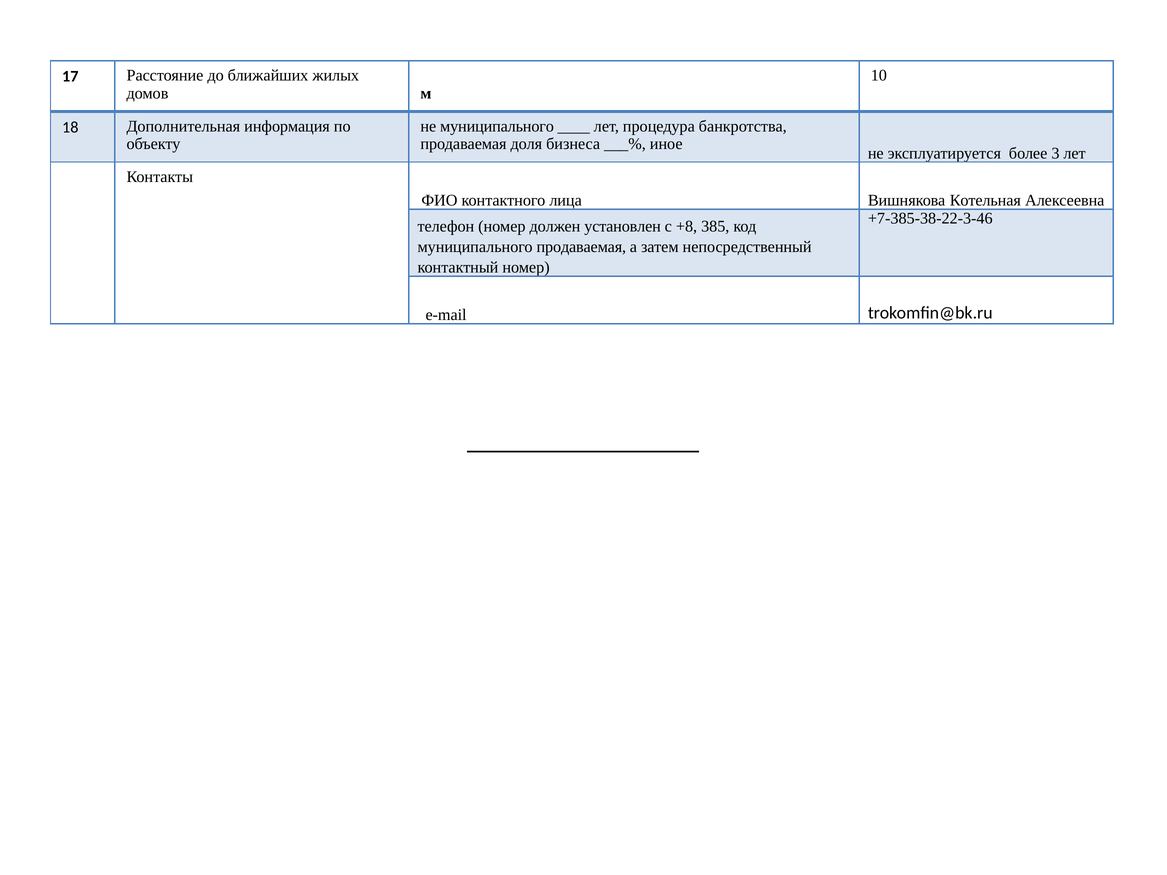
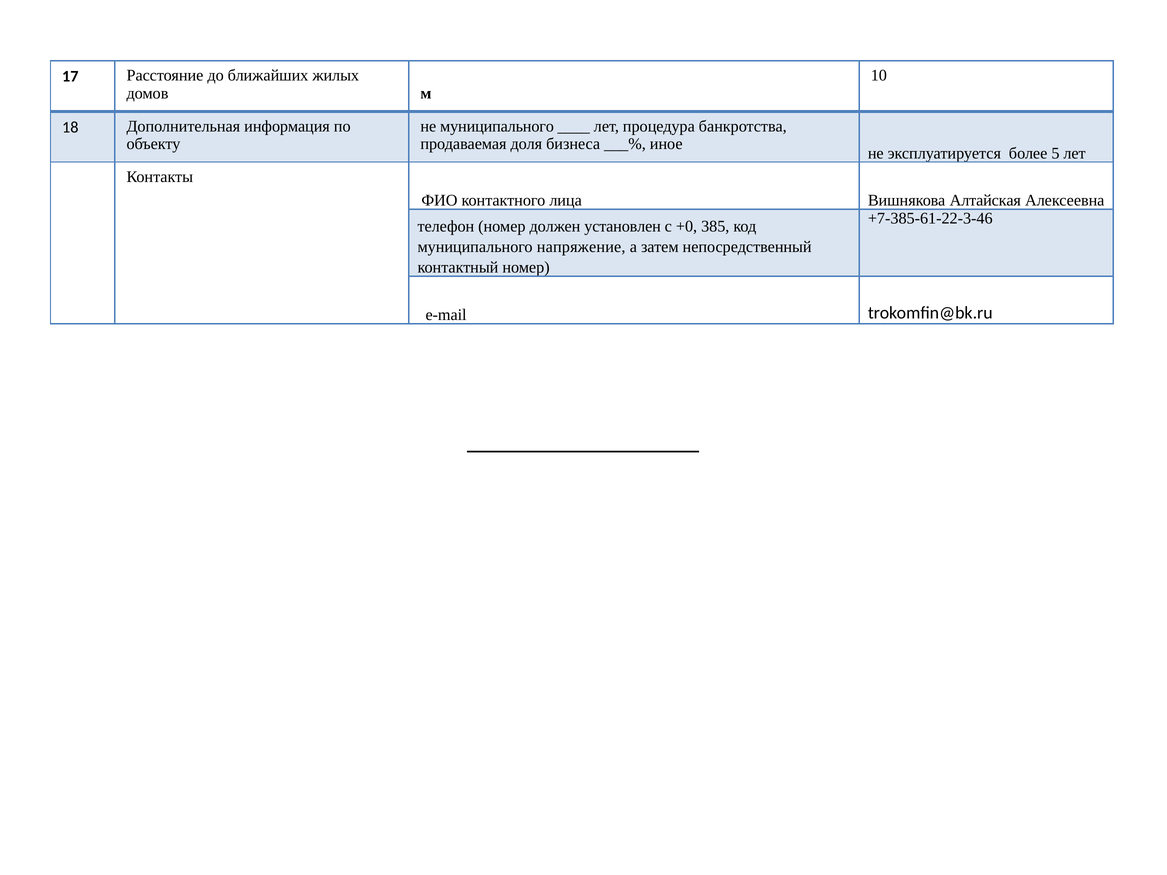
3: 3 -> 5 (1055, 153)
Котельная: Котельная -> Алтайская (985, 201)
+7-385-38-22-3-46: +7-385-38-22-3-46 -> +7-385-61-22-3-46 (930, 218)
+8: +8 -> +0 (687, 227)
муниципального продаваемая: продаваемая -> напряжение (581, 247)
